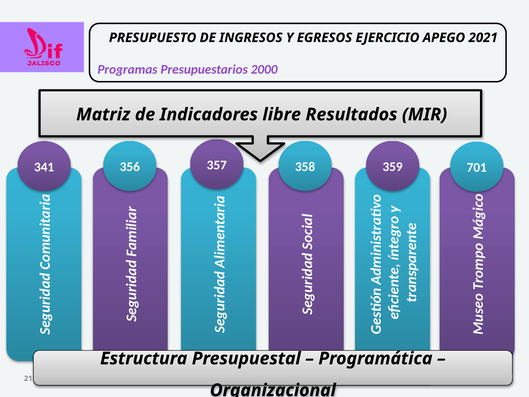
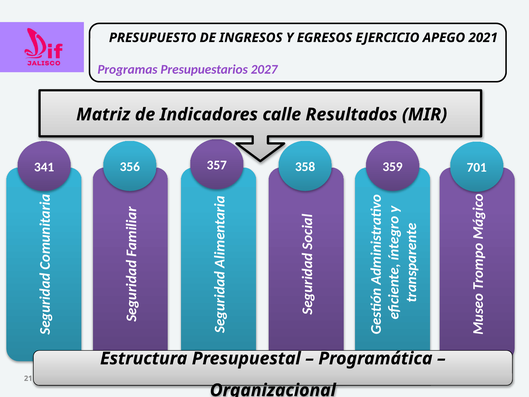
2000: 2000 -> 2027 (264, 69)
libre: libre -> calle (282, 114)
